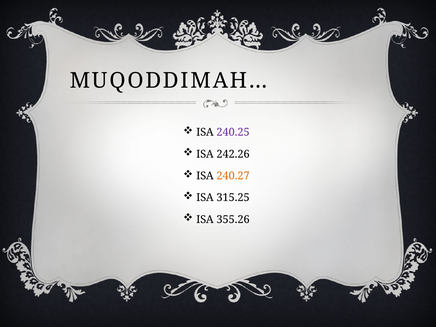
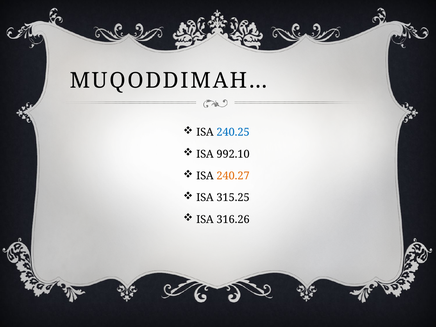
240.25 colour: purple -> blue (233, 132)
242.26: 242.26 -> 992.10 (233, 154)
355.26: 355.26 -> 316.26 (233, 219)
